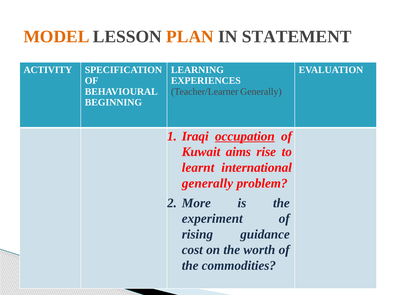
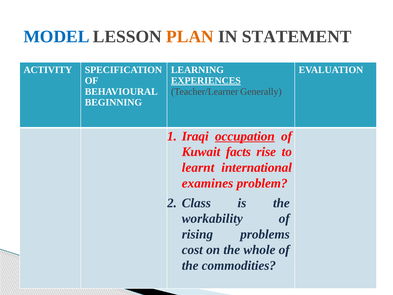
MODEL colour: orange -> blue (56, 36)
EXPERIENCES underline: none -> present (206, 81)
aims: aims -> facts (238, 152)
generally: generally -> examines (208, 183)
More: More -> Class (196, 203)
experiment: experiment -> workability (212, 218)
guidance: guidance -> problems (265, 234)
worth: worth -> whole (259, 250)
